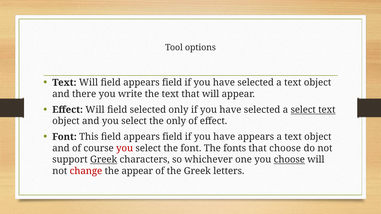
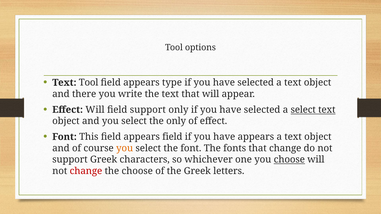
Text Will: Will -> Tool (89, 83)
field: field -> type (172, 83)
field selected: selected -> support (148, 110)
you colour: red -> orange (125, 148)
that choose: choose -> change (285, 148)
Greek underline: present -> none (104, 160)
the appear: appear -> choose (137, 171)
